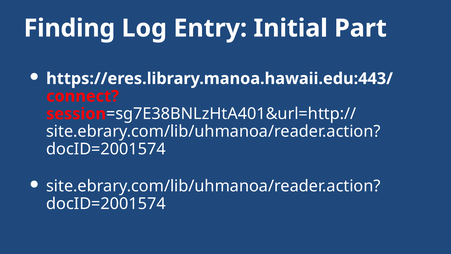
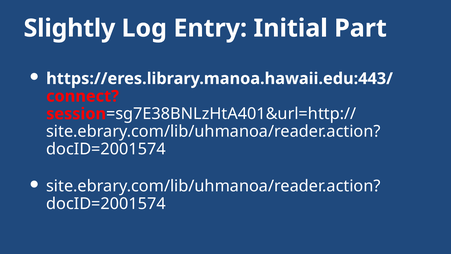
Finding: Finding -> Slightly (69, 28)
